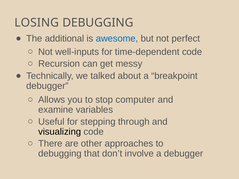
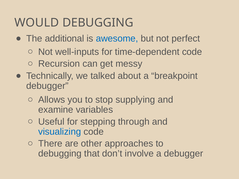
LOSING: LOSING -> WOULD (37, 23)
computer: computer -> supplying (135, 100)
visualizing colour: black -> blue (60, 132)
